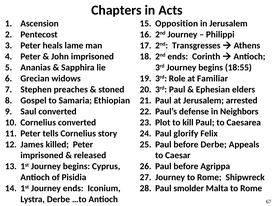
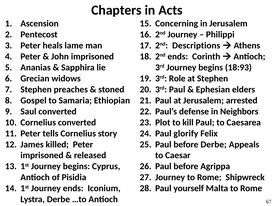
Opposition: Opposition -> Concerning (177, 23)
Transgresses: Transgresses -> Descriptions (196, 45)
18:55: 18:55 -> 18:93 (238, 67)
at Familiar: Familiar -> Stephen (213, 78)
smolder: smolder -> yourself (189, 188)
